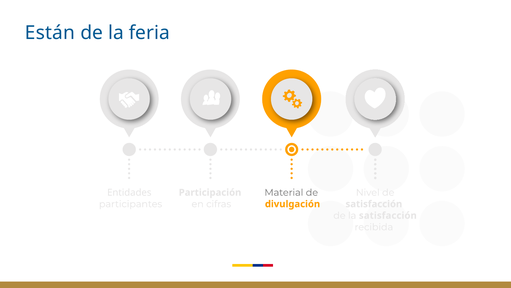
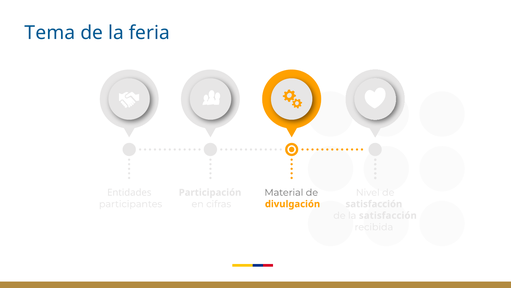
Están: Están -> Tema (50, 33)
